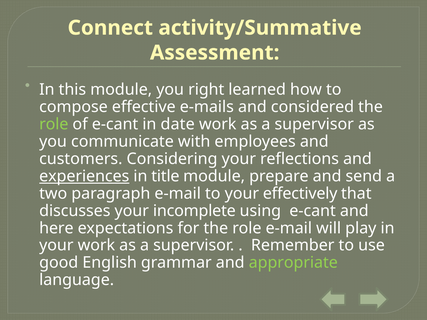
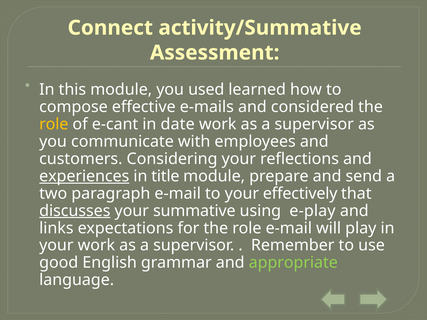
right: right -> used (206, 90)
role colour: light green -> yellow (54, 124)
discusses underline: none -> present (75, 211)
incomplete: incomplete -> summative (194, 211)
using e-cant: e-cant -> e-play (312, 211)
here: here -> links (56, 228)
